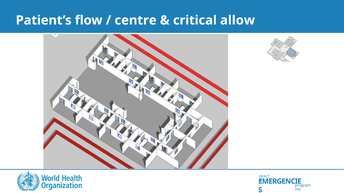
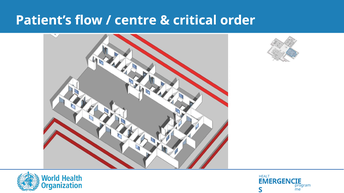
allow: allow -> order (238, 20)
